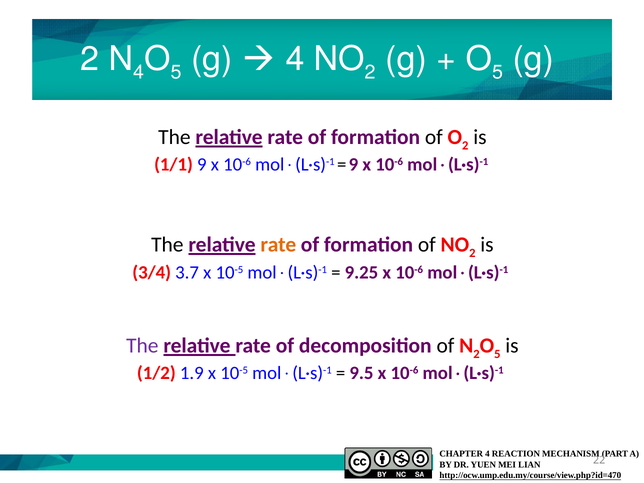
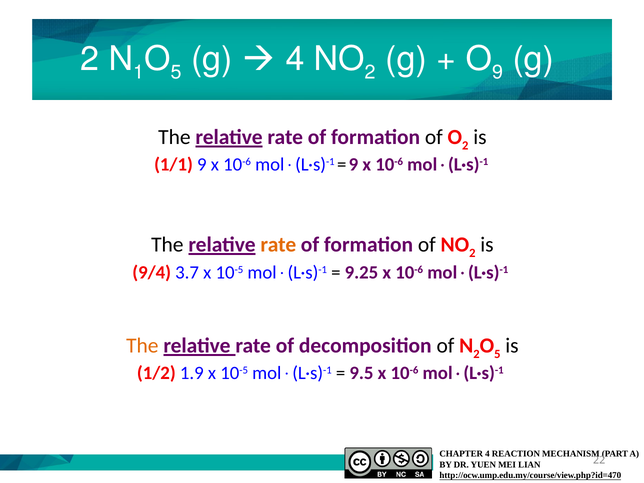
4: 4 -> 1 (139, 72)
5: 5 -> 9 (498, 72)
3/4: 3/4 -> 9/4 (152, 272)
The colour: purple -> orange (142, 346)
